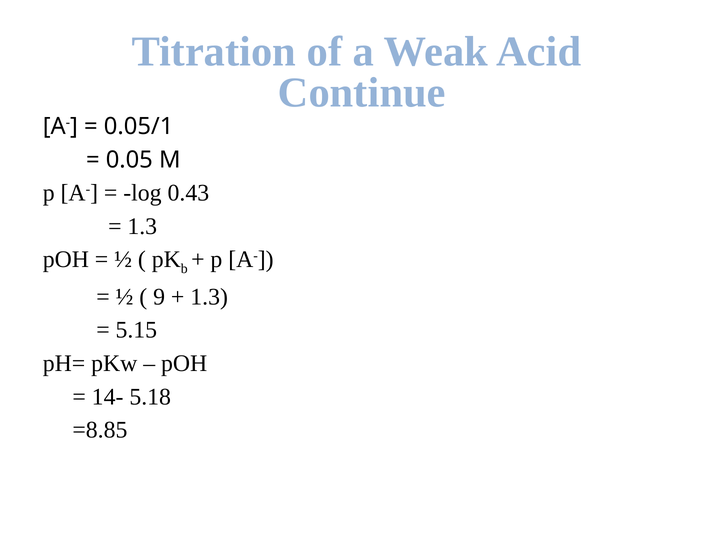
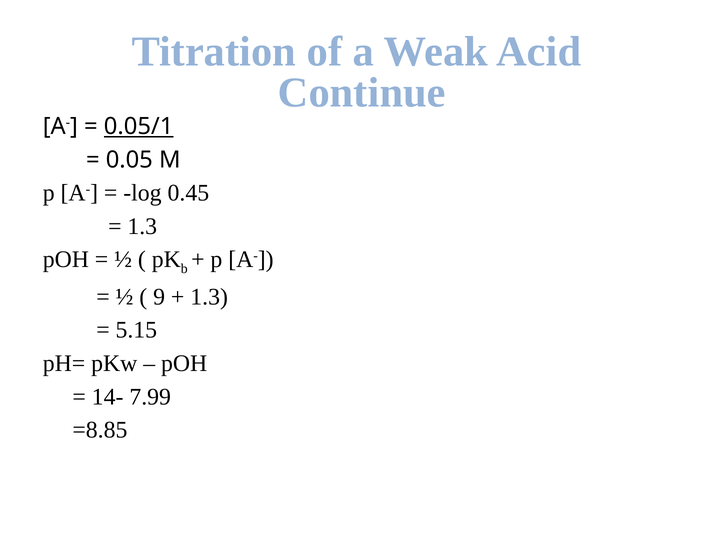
0.05/1 underline: none -> present (139, 126)
0.43: 0.43 -> 0.45 (188, 193)
5.18: 5.18 -> 7.99 (150, 396)
